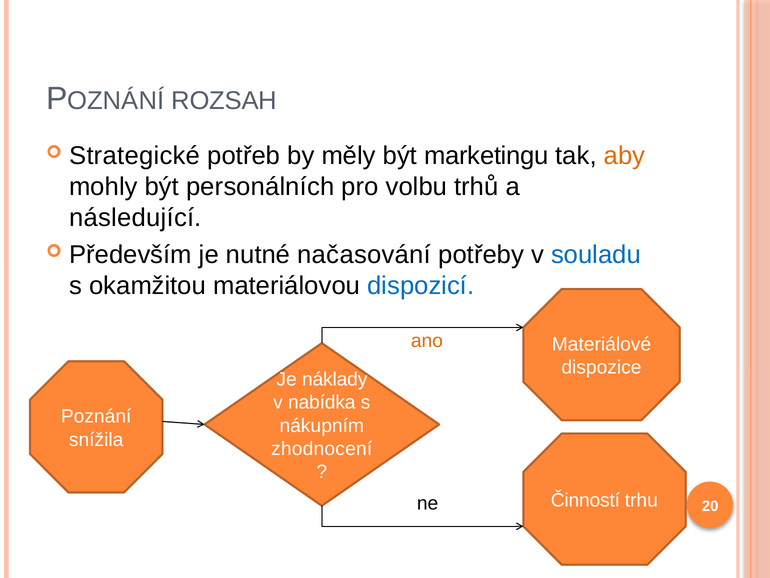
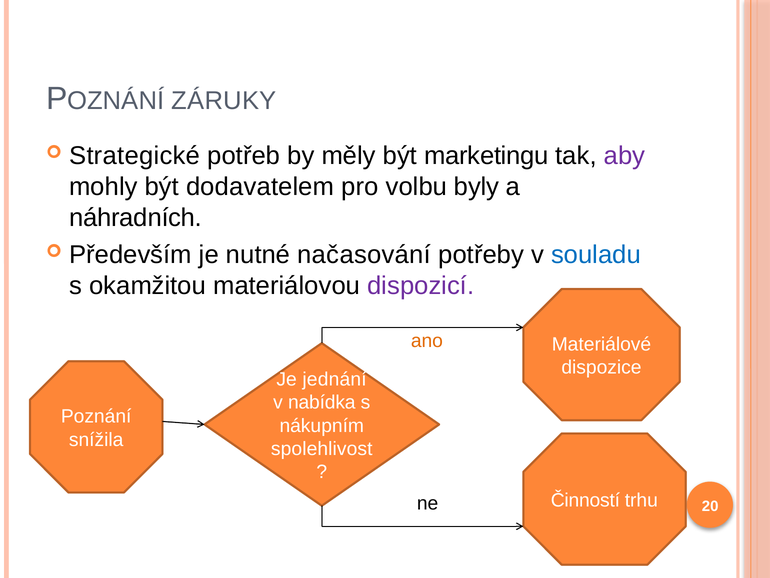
ROZSAH: ROZSAH -> ZÁRUKY (224, 101)
aby colour: orange -> purple (625, 156)
personálních: personálních -> dodavatelem (260, 187)
trhů: trhů -> byly (476, 187)
následující: následující -> náhradních (136, 217)
dispozicí colour: blue -> purple (421, 285)
náklady: náklady -> jednání (335, 379)
zhodnocení: zhodnocení -> spolehlivost (322, 448)
